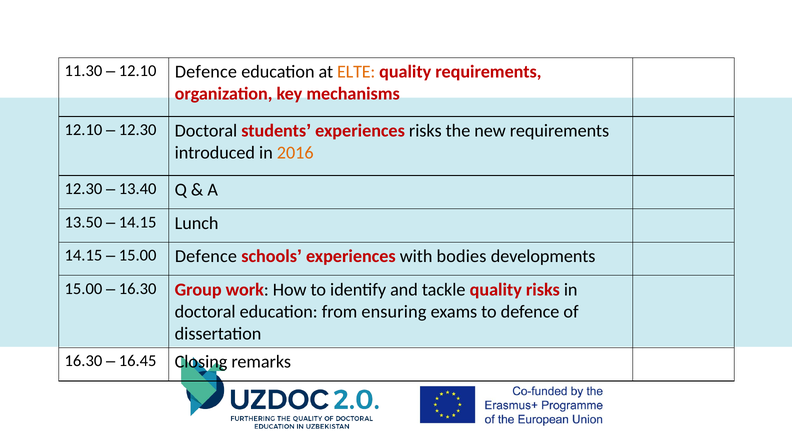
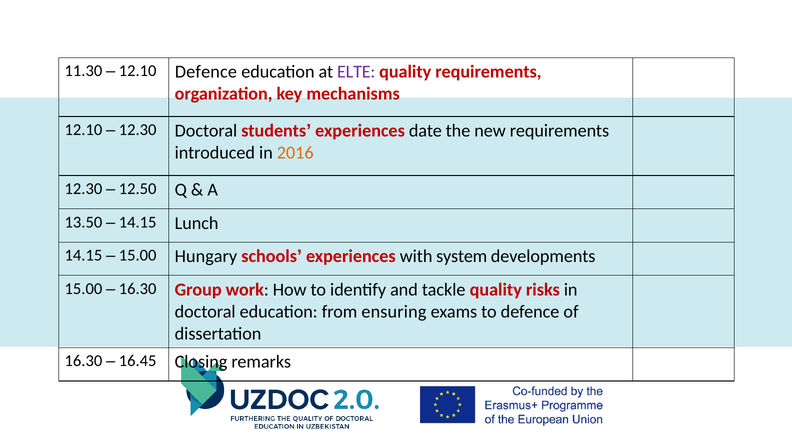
ELTE colour: orange -> purple (356, 72)
experiences risks: risks -> date (425, 131)
13.40: 13.40 -> 12.50 (138, 189)
15.00 Defence: Defence -> Hungary (206, 256)
bodies: bodies -> system (462, 256)
